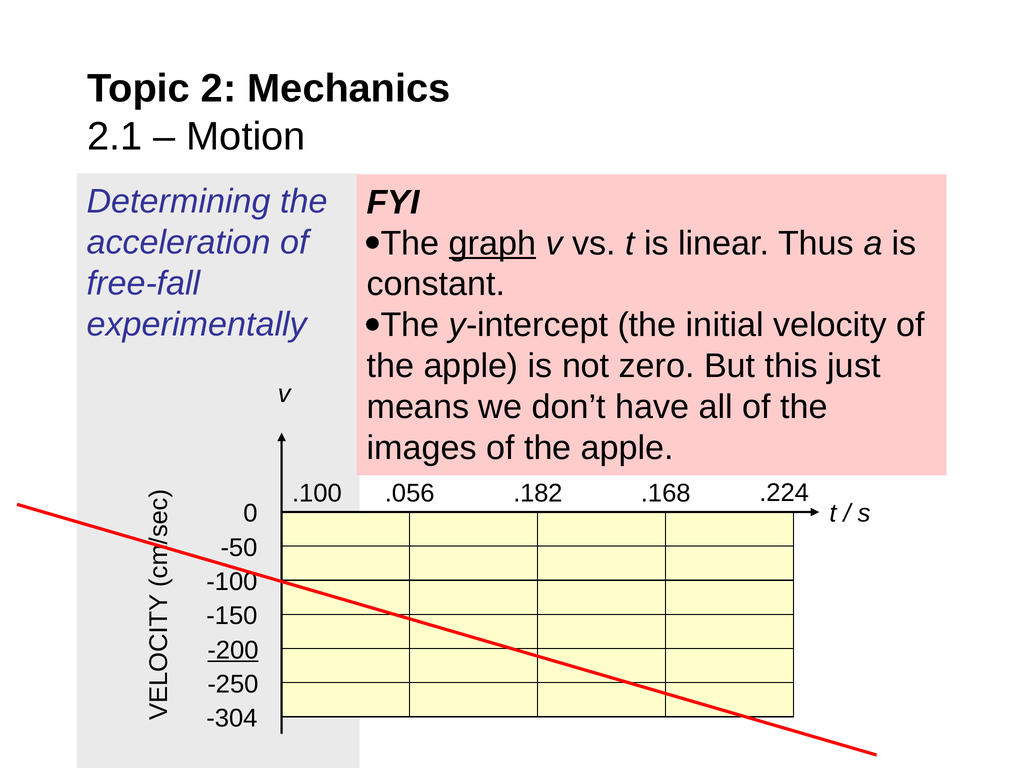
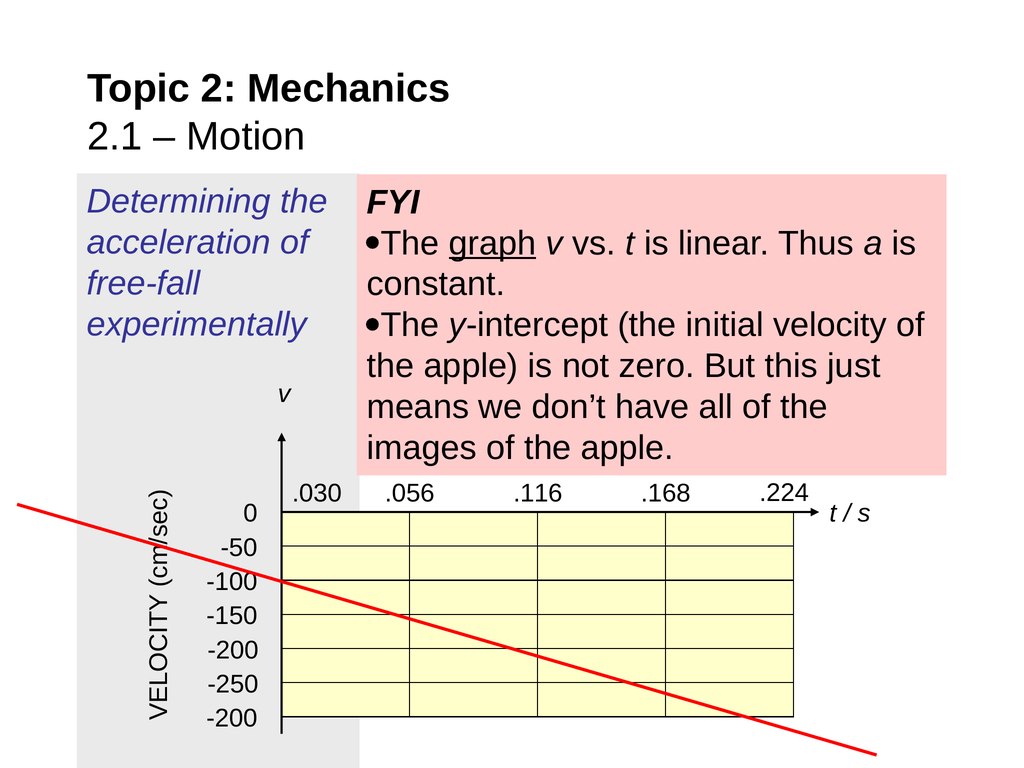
.100: .100 -> .030 (317, 493)
.182: .182 -> .116 (538, 493)
-200 underline: present -> none (233, 650)
-304: -304 -> -200 (232, 718)
